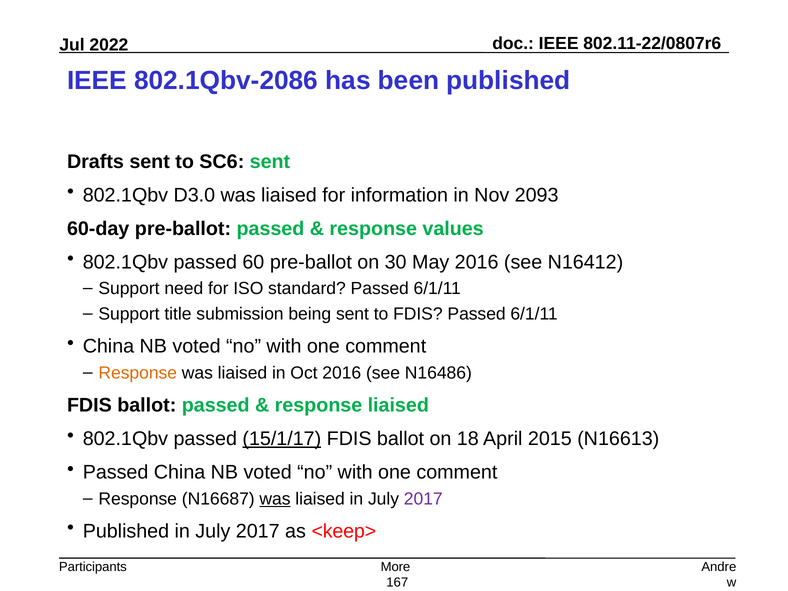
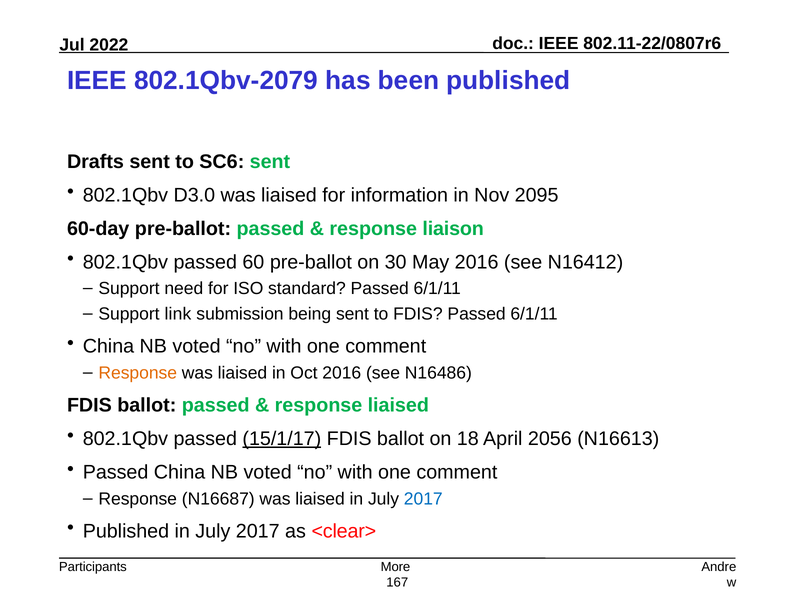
802.1Qbv-2086: 802.1Qbv-2086 -> 802.1Qbv-2079 (226, 81)
2093: 2093 -> 2095 (537, 195)
values: values -> liaison (453, 229)
title: title -> link (178, 314)
2015: 2015 -> 2056 (550, 439)
was underline: present -> none (275, 499)
2017 colour: purple -> blue (423, 499)
<keep>: <keep> -> <clear> (344, 531)
